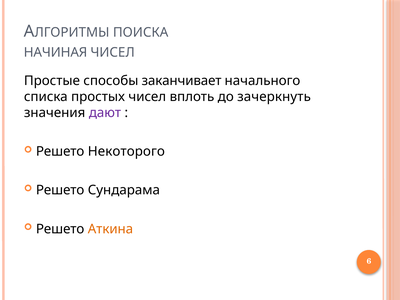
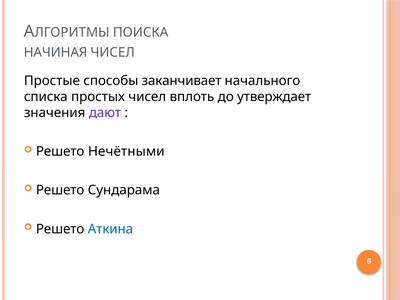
зачеркнуть: зачеркнуть -> утверждает (274, 97)
Некоторого: Некоторого -> Нечётными (126, 152)
Аткина colour: orange -> blue (110, 229)
